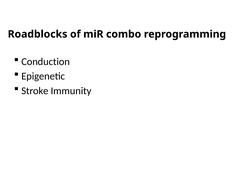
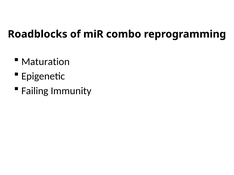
Conduction: Conduction -> Maturation (46, 62)
Stroke: Stroke -> Failing (35, 91)
